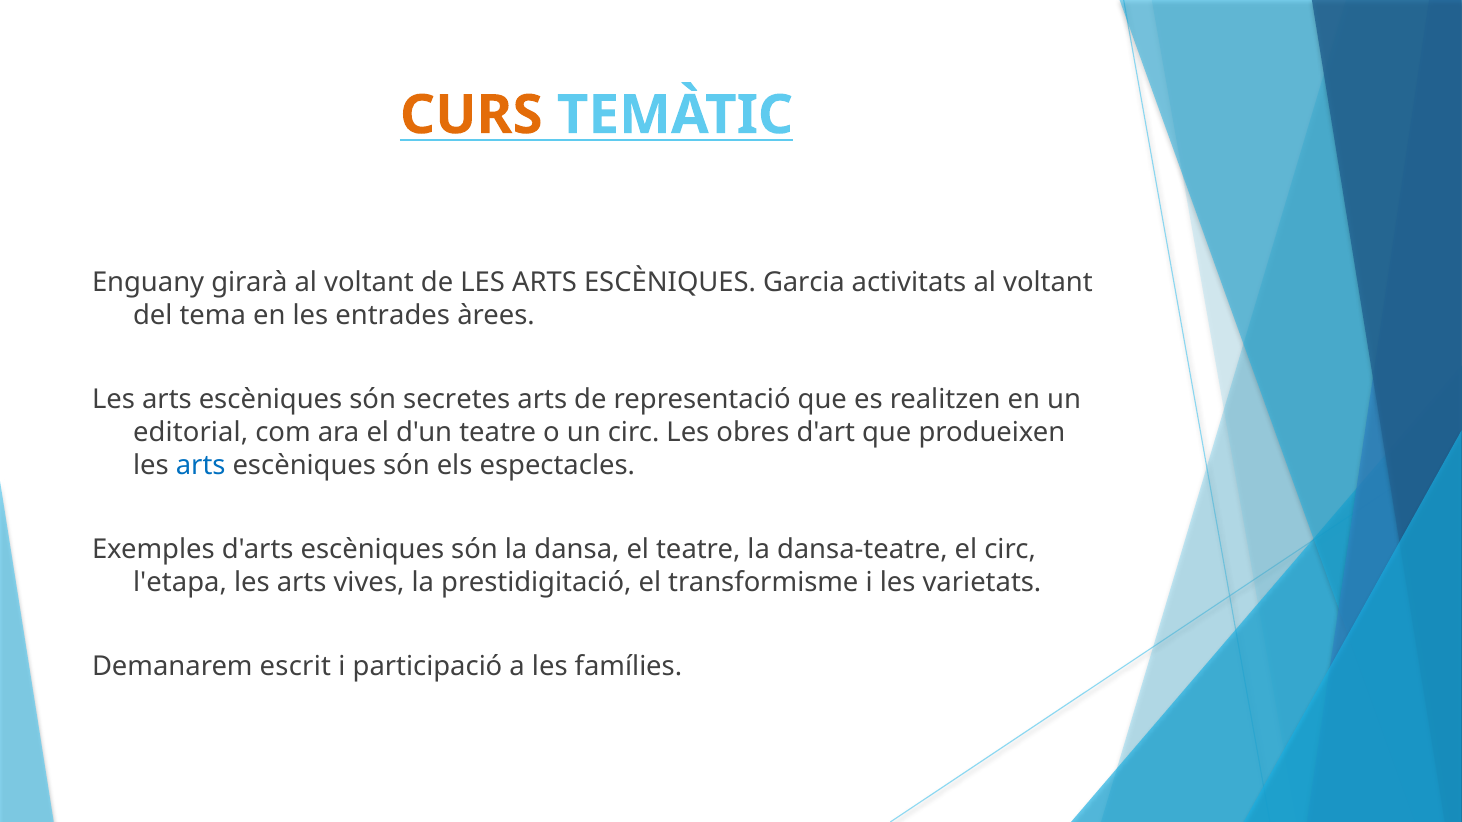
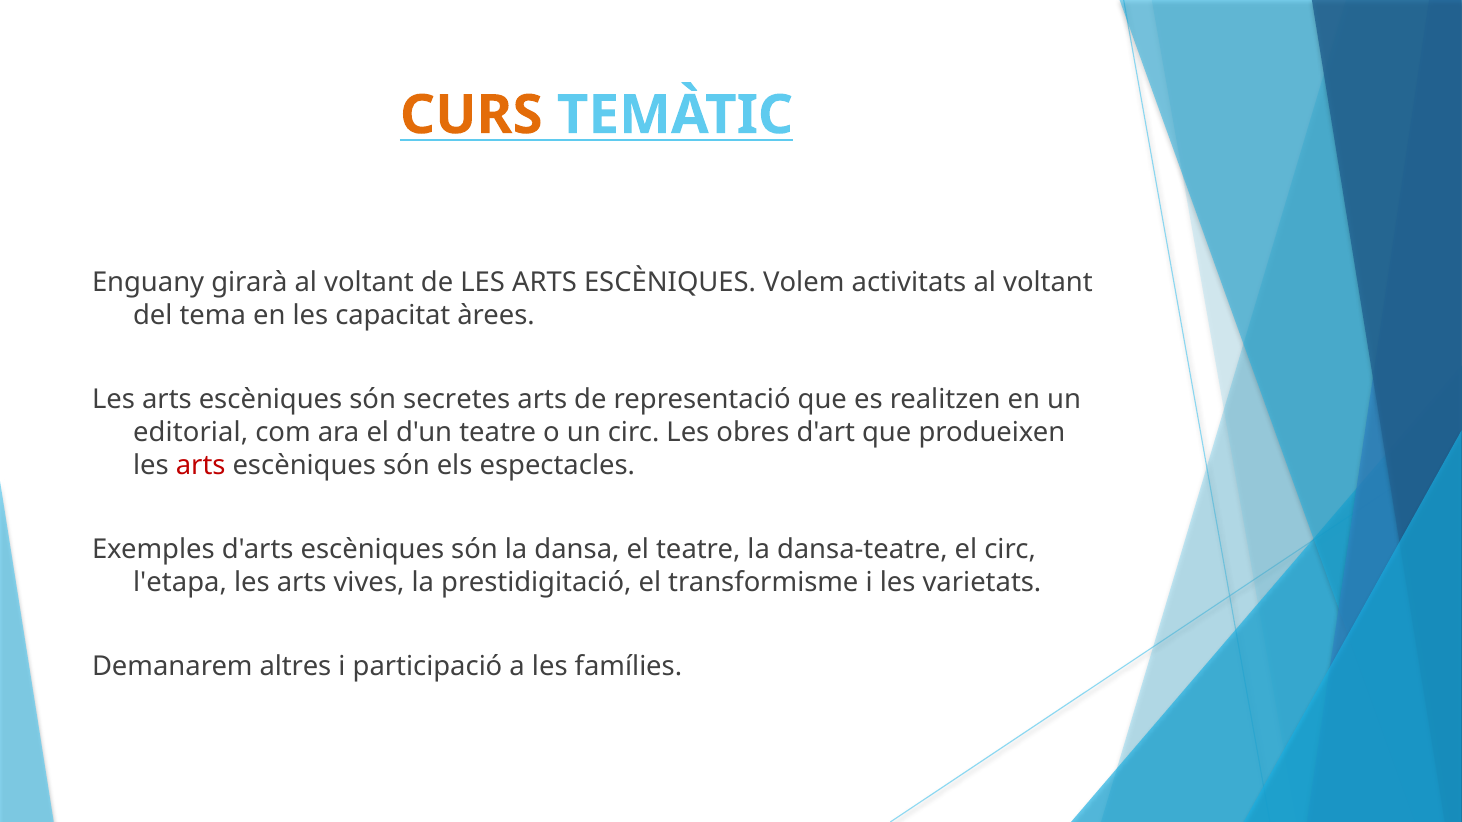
Garcia: Garcia -> Volem (804, 283)
entrades: entrades -> capacitat (393, 316)
arts colour: blue -> red (201, 466)
escrit: escrit -> altres (296, 667)
